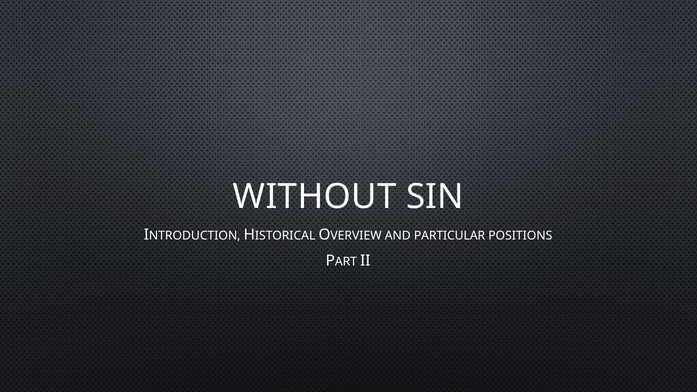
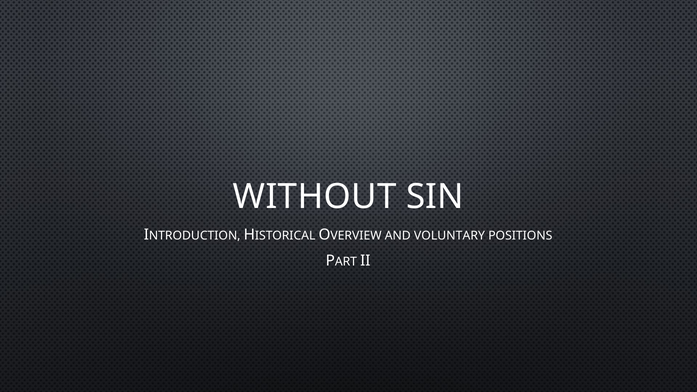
PARTICULAR: PARTICULAR -> VOLUNTARY (449, 236)
